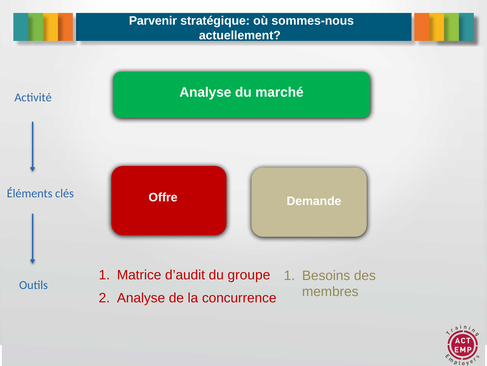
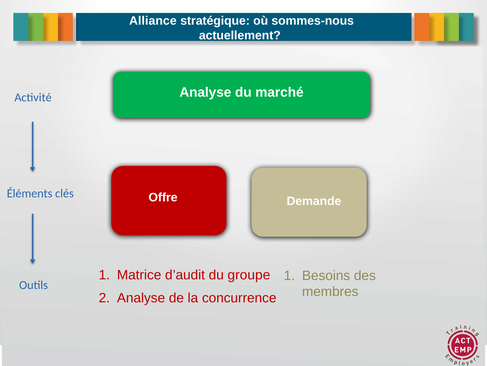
Parvenir: Parvenir -> Alliance (153, 21)
